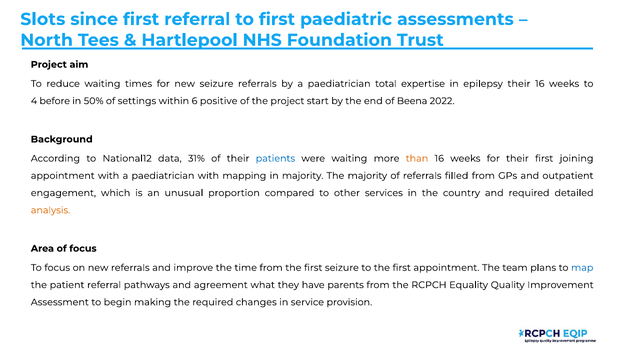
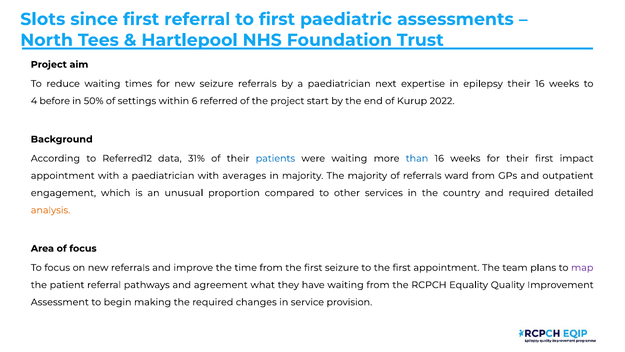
total: total -> next (386, 84)
positive: positive -> referred (219, 101)
Beena: Beena -> Kurup (412, 101)
National12: National12 -> Referred12 (127, 158)
than colour: orange -> blue (417, 158)
joining: joining -> impact (577, 158)
mapping: mapping -> averages (244, 175)
filled: filled -> ward (457, 175)
map colour: blue -> purple (582, 267)
have parents: parents -> waiting (346, 285)
